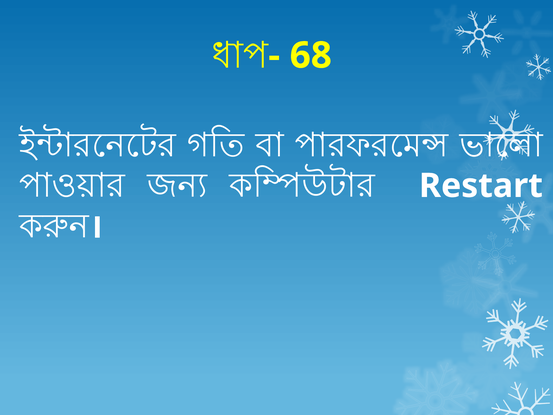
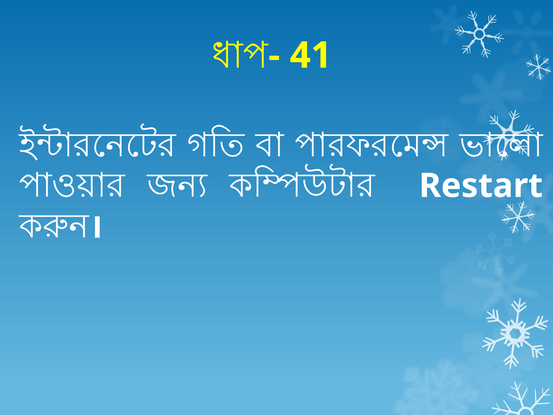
68: 68 -> 41 (311, 55)
